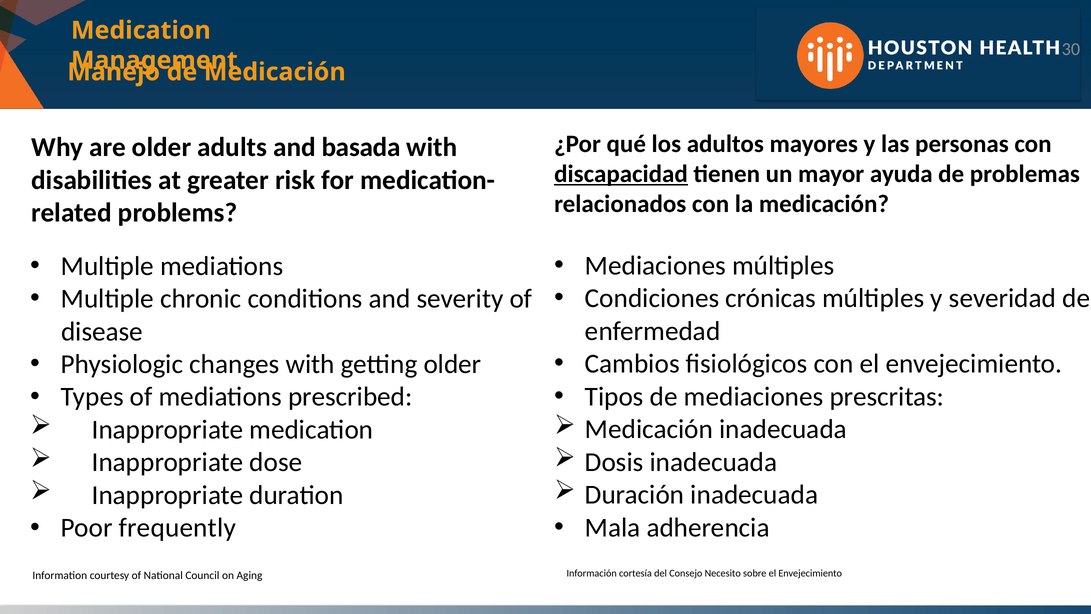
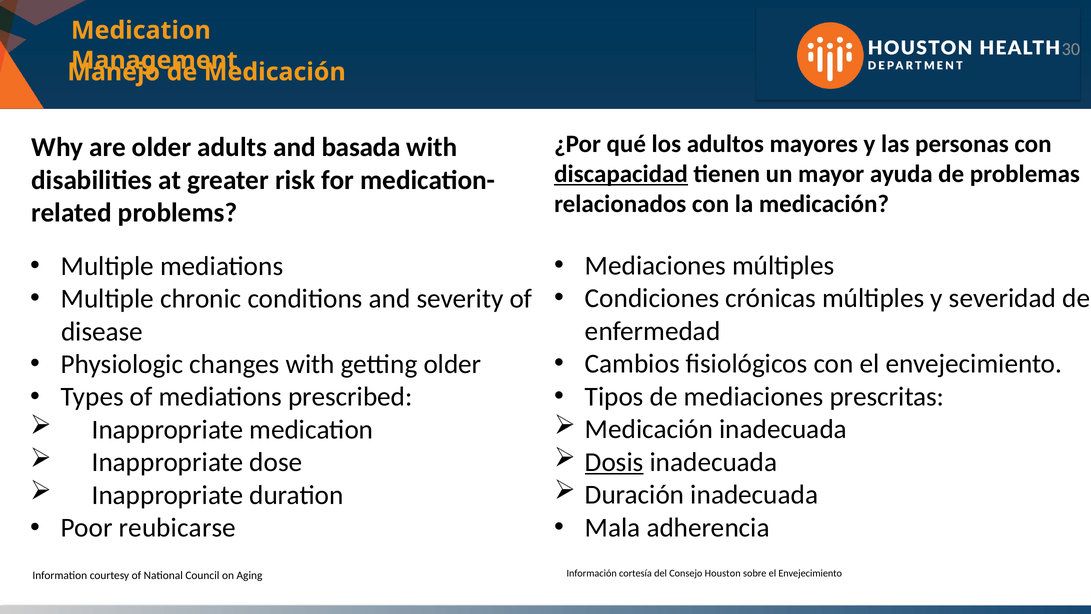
Dosis underline: none -> present (614, 462)
frequently: frequently -> reubicarse (177, 528)
Necesito: Necesito -> Houston (723, 573)
